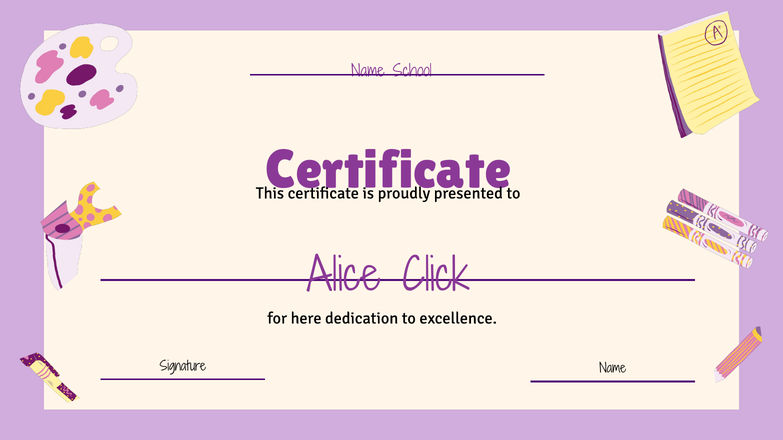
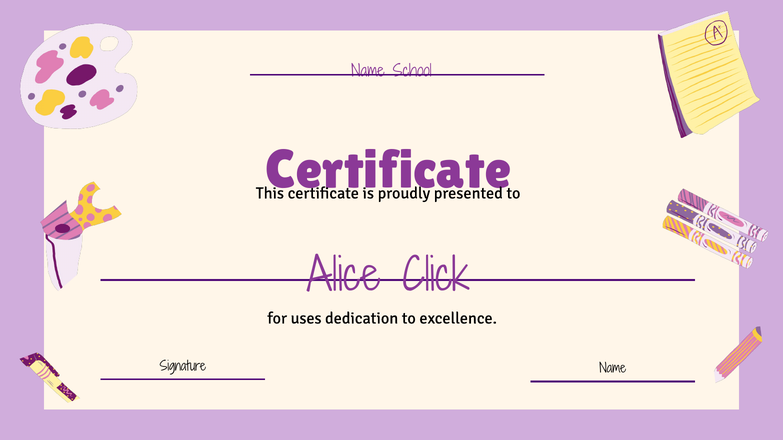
here: here -> uses (306, 318)
